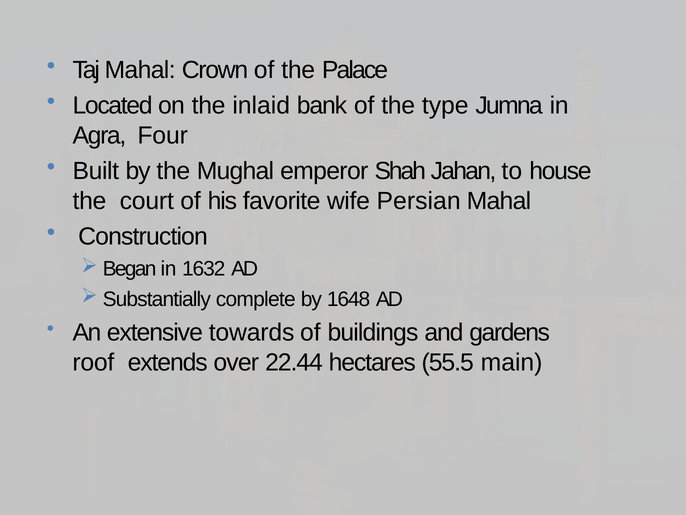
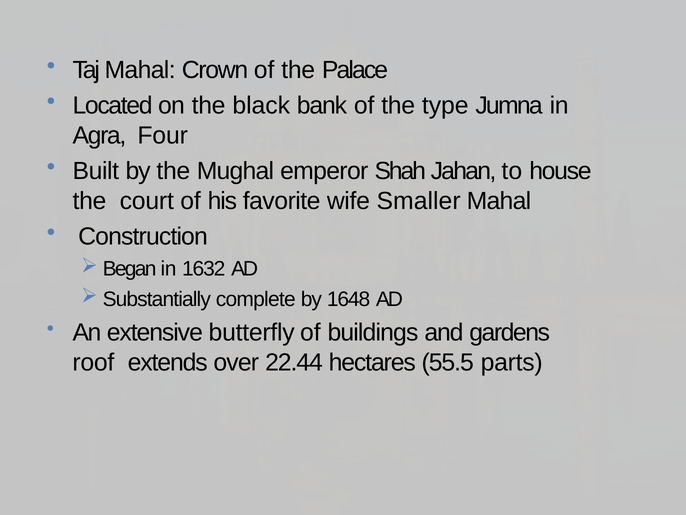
inlaid: inlaid -> black (261, 106)
Persian: Persian -> Smaller (419, 201)
towards: towards -> butterfly (252, 332)
main: main -> parts (512, 362)
